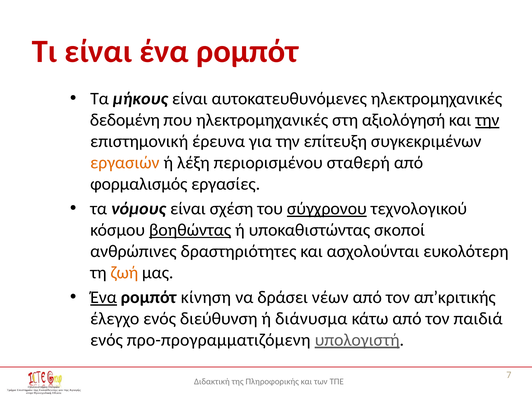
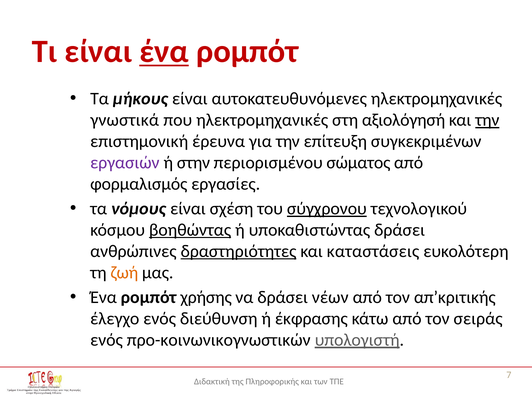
ένα underline: none -> present (164, 51)
δεδομένη: δεδομένη -> γνωστικά (125, 120)
εργασιών colour: orange -> purple (125, 163)
λέξη: λέξη -> στην (193, 163)
σταθερή: σταθερή -> σώματος (358, 163)
υποκαθιστώντας σκοποί: σκοποί -> δράσει (400, 230)
δραστηριότητες underline: none -> present (238, 251)
ασχολούνται: ασχολούνται -> καταστάσεις (373, 251)
Ένα underline: present -> none (104, 297)
κίνηση: κίνηση -> χρήσης (206, 297)
διάνυσμα: διάνυσμα -> έκφρασης (311, 319)
παιδιά: παιδιά -> σειράς (478, 319)
προ-προγραμματιζόμενη: προ-προγραμματιζόμενη -> προ-κοινωνικογνωστικών (219, 340)
